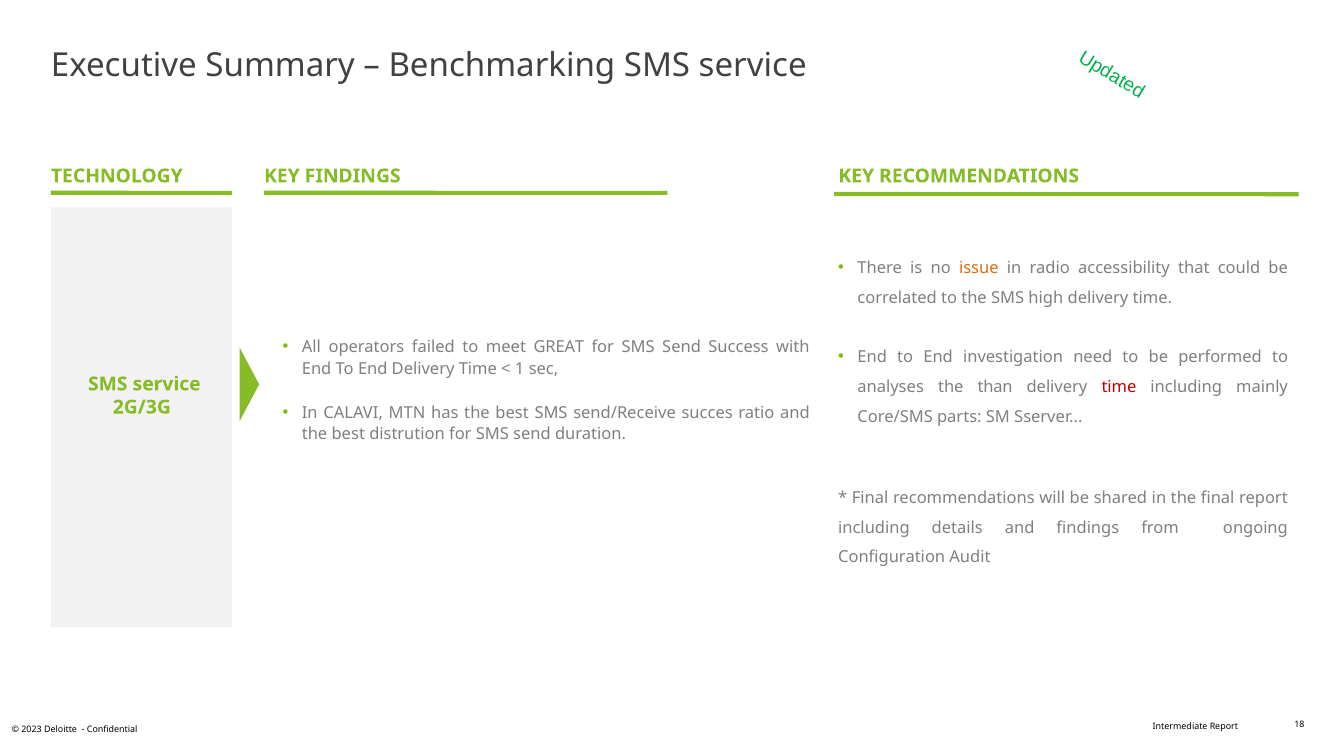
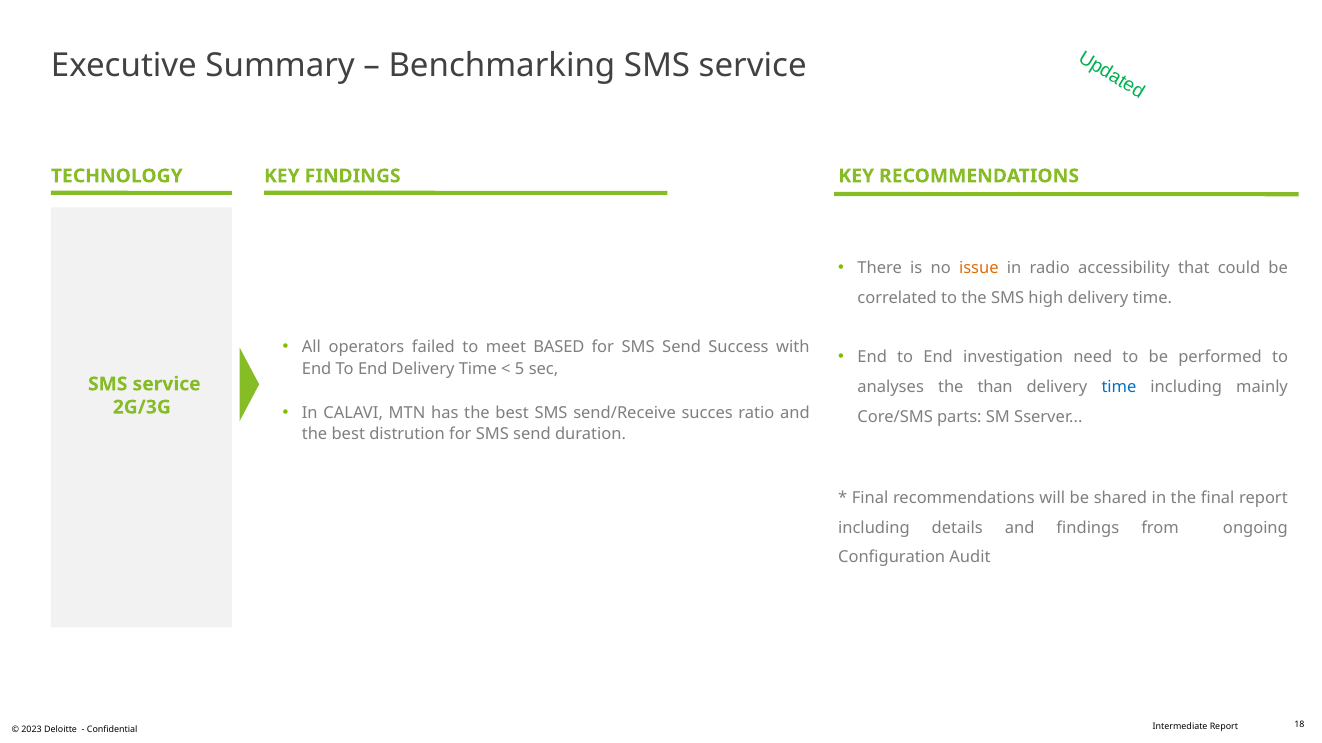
GREAT: GREAT -> BASED (559, 348)
1: 1 -> 5 (520, 369)
time colour: red -> blue (1119, 387)
